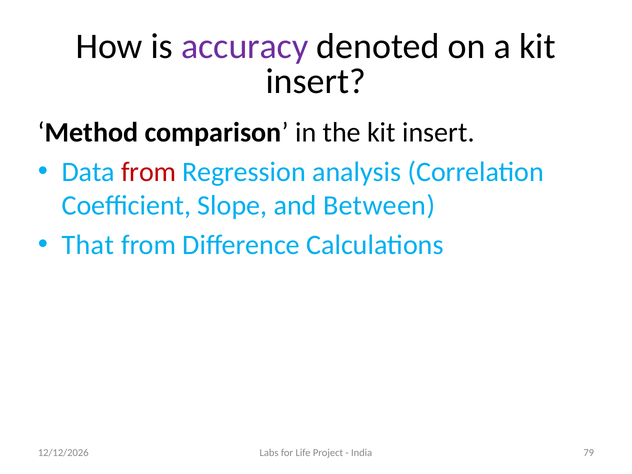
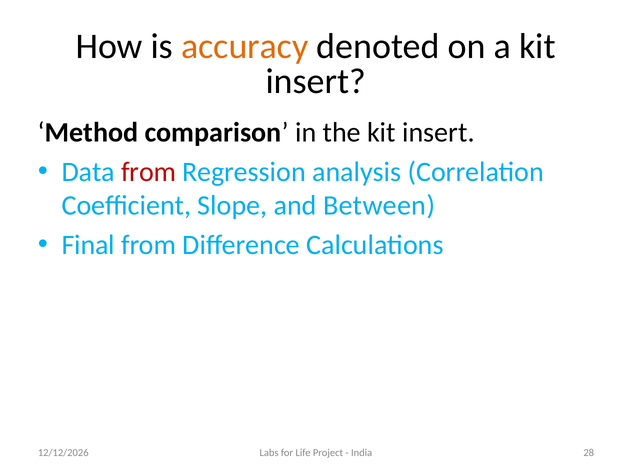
accuracy colour: purple -> orange (245, 47)
That: That -> Final (88, 245)
79: 79 -> 28 (589, 453)
